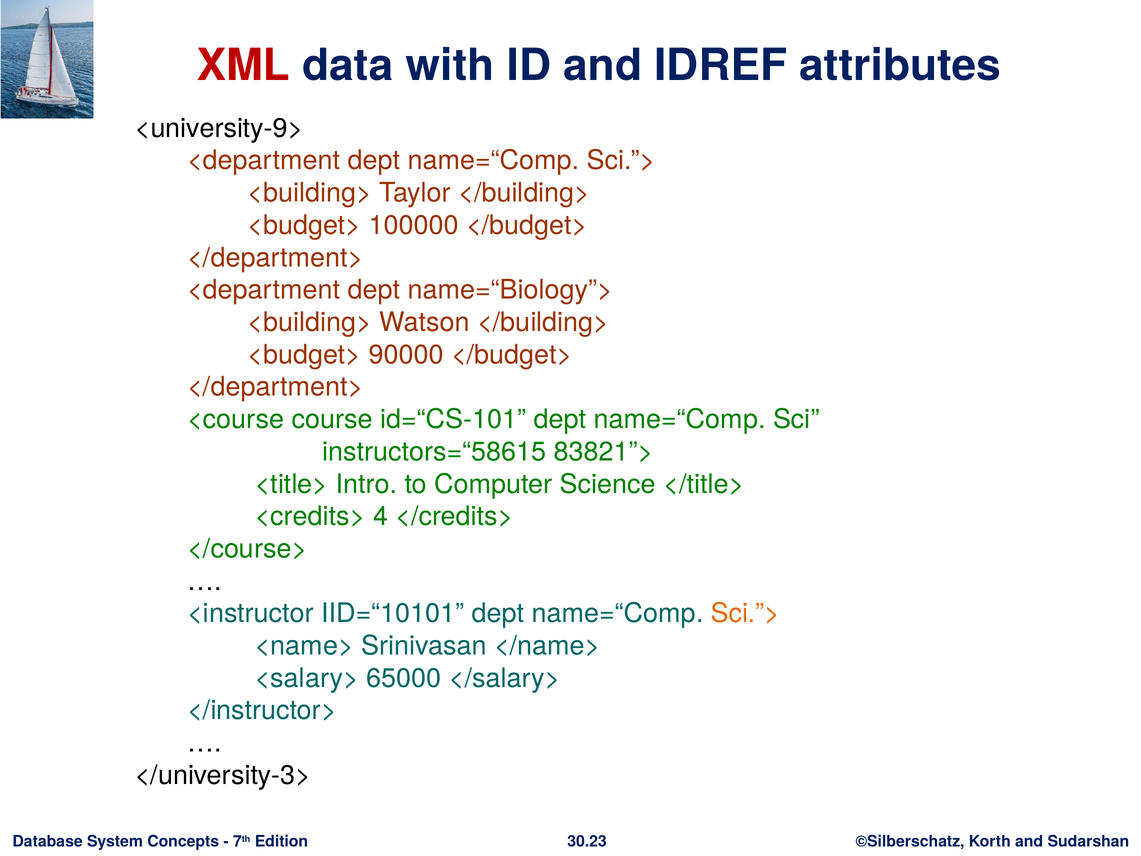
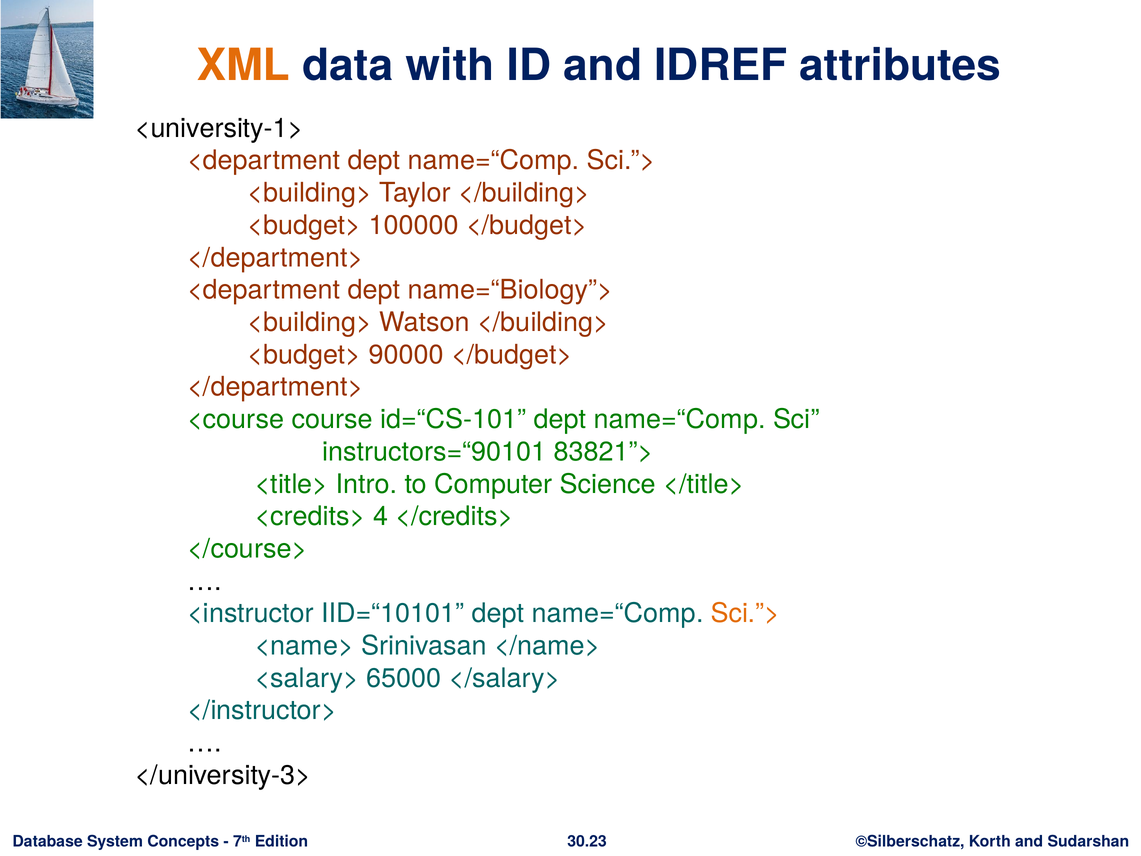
XML colour: red -> orange (243, 66)
<university-9>: <university-9> -> <university-1> (219, 128)
instructors=“58615: instructors=“58615 -> instructors=“90101 (434, 452)
